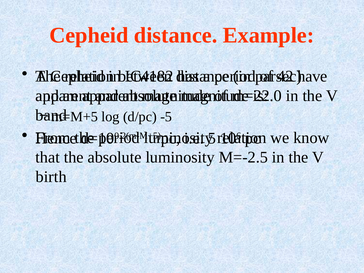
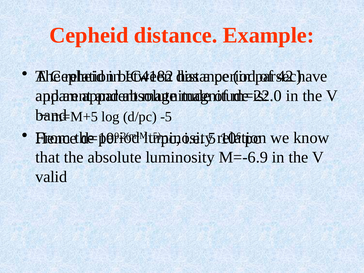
M=-2.5: M=-2.5 -> M=-6.9 (243, 157)
birth: birth -> valid (51, 177)
